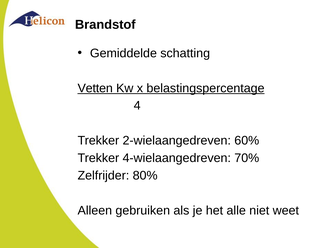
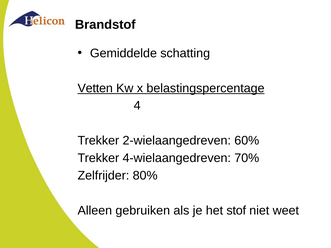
alle: alle -> stof (236, 211)
